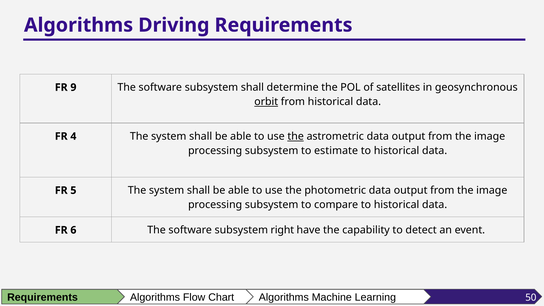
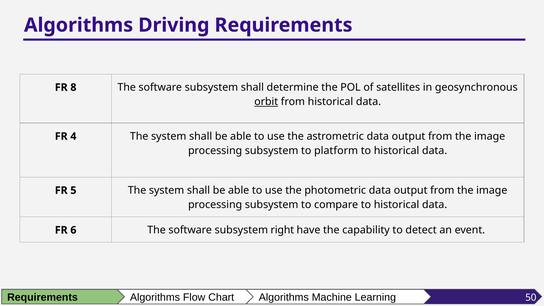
9: 9 -> 8 (73, 87)
the underline: present -> none (296, 136)
estimate: estimate -> platform (336, 151)
